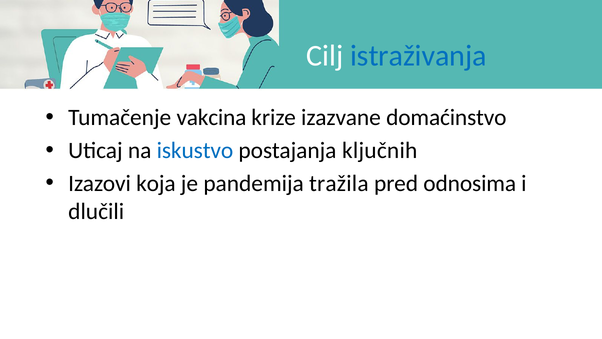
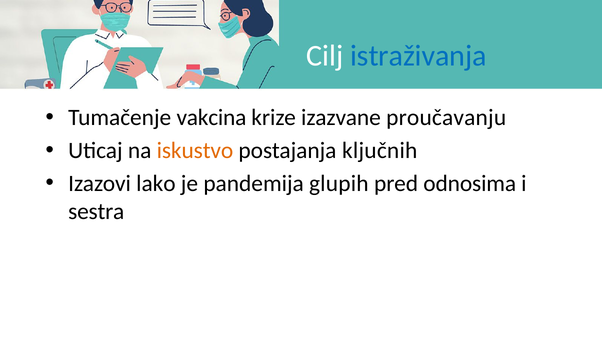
domaćinstvo: domaćinstvo -> proučavanju (446, 118)
iskustvo colour: blue -> orange (195, 150)
koja: koja -> lako (156, 183)
tražila: tražila -> glupih (339, 183)
dlučili: dlučili -> sestra (96, 211)
